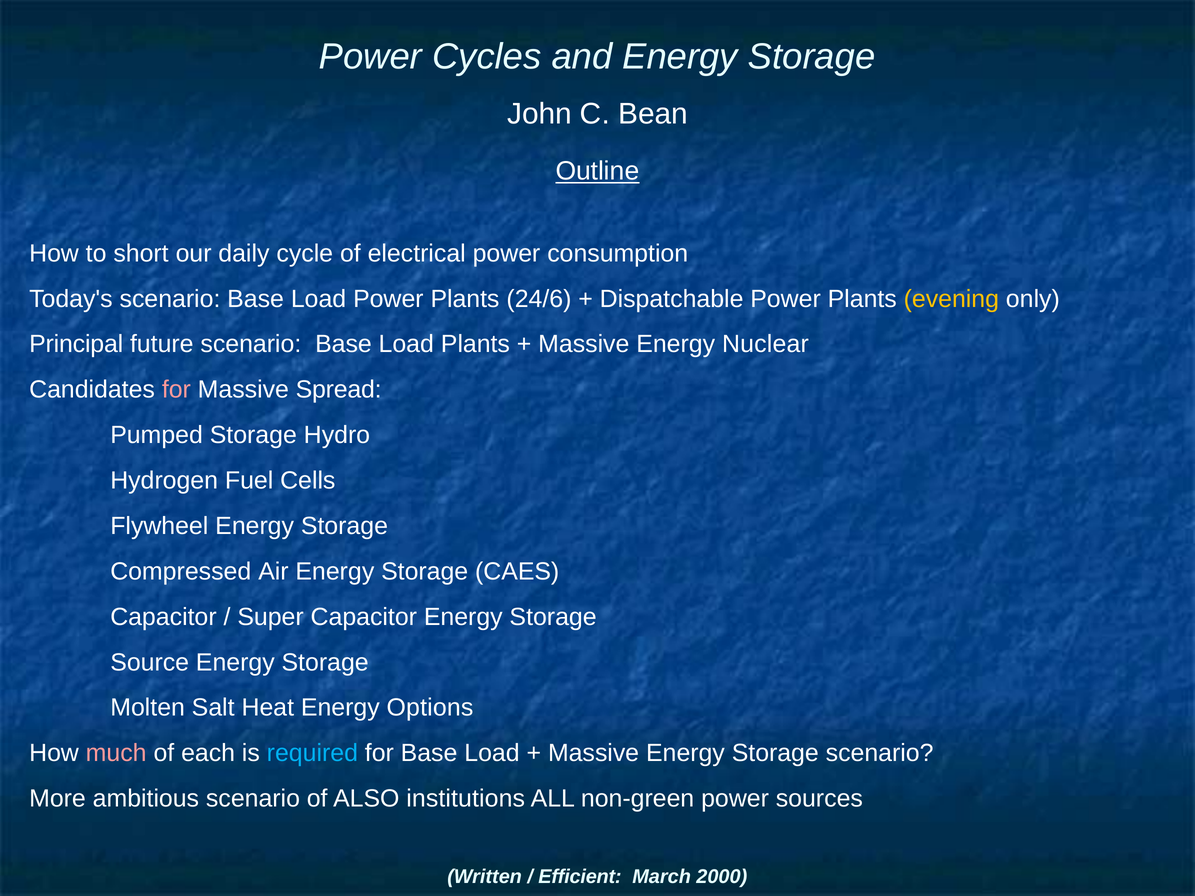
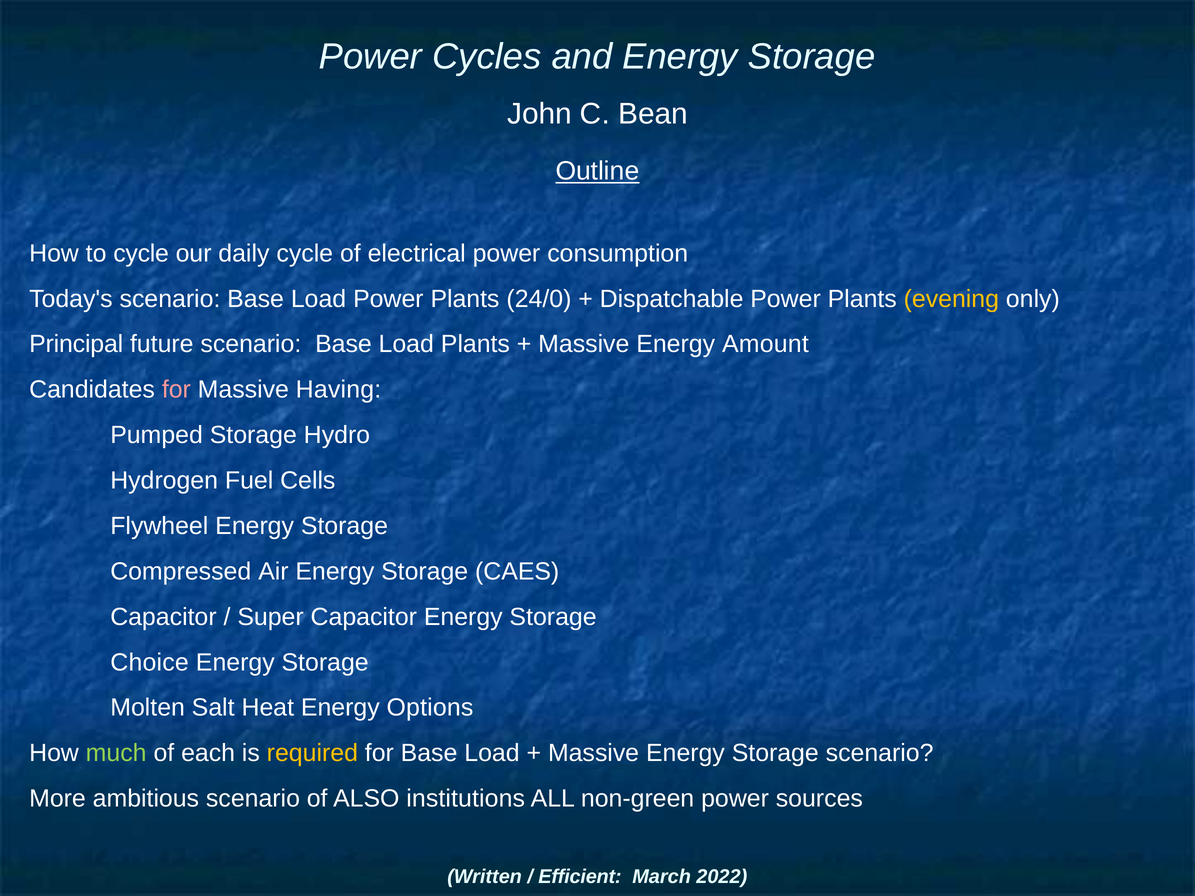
to short: short -> cycle (141, 253)
24/6: 24/6 -> 24/0 (539, 299)
Nuclear: Nuclear -> Amount (765, 344)
Spread: Spread -> Having (338, 390)
Source: Source -> Choice (150, 662)
much colour: pink -> light green (116, 753)
required colour: light blue -> yellow (312, 753)
2000: 2000 -> 2022 (722, 877)
